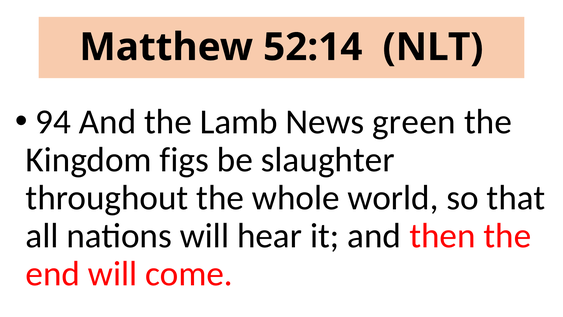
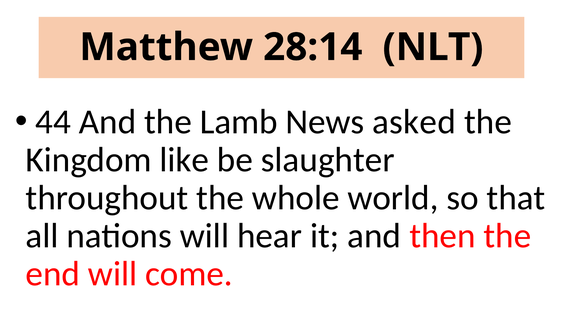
52:14: 52:14 -> 28:14 (313, 47)
94: 94 -> 44 (53, 122)
green: green -> asked (414, 122)
figs: figs -> like (184, 160)
